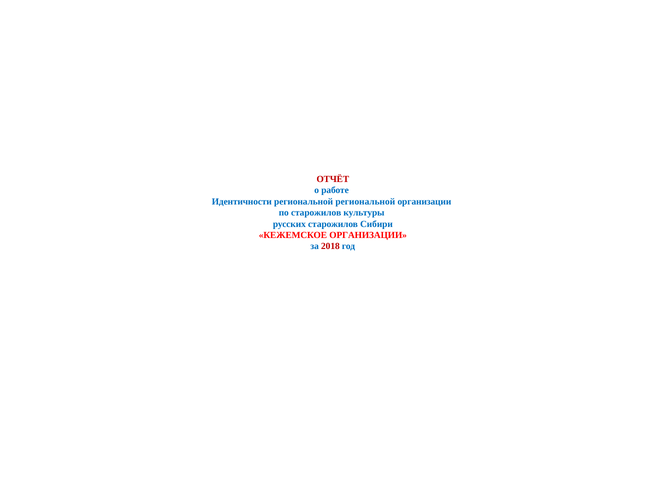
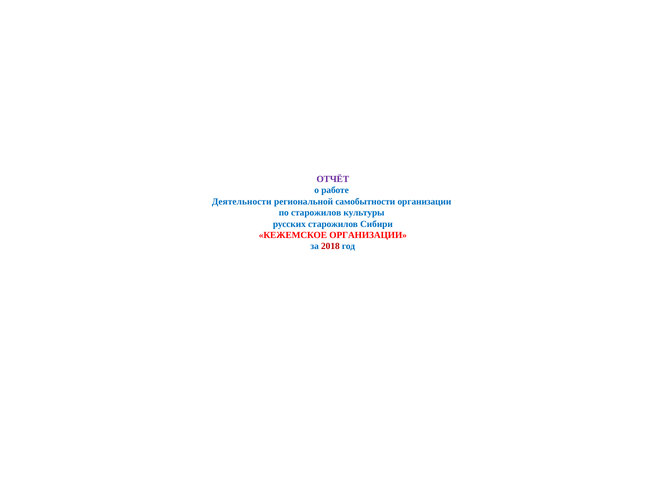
ОТЧЁТ colour: red -> purple (333, 179)
Идентичности: Идентичности -> Деятельности (242, 202)
региональной региональной: региональной -> самобытности (365, 202)
